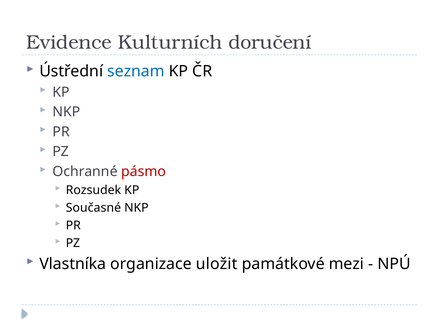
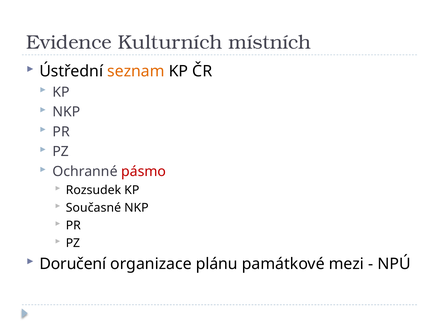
doručení: doručení -> místních (270, 42)
seznam colour: blue -> orange (136, 71)
Vlastníka: Vlastníka -> Doručení (73, 264)
uložit: uložit -> plánu (217, 264)
